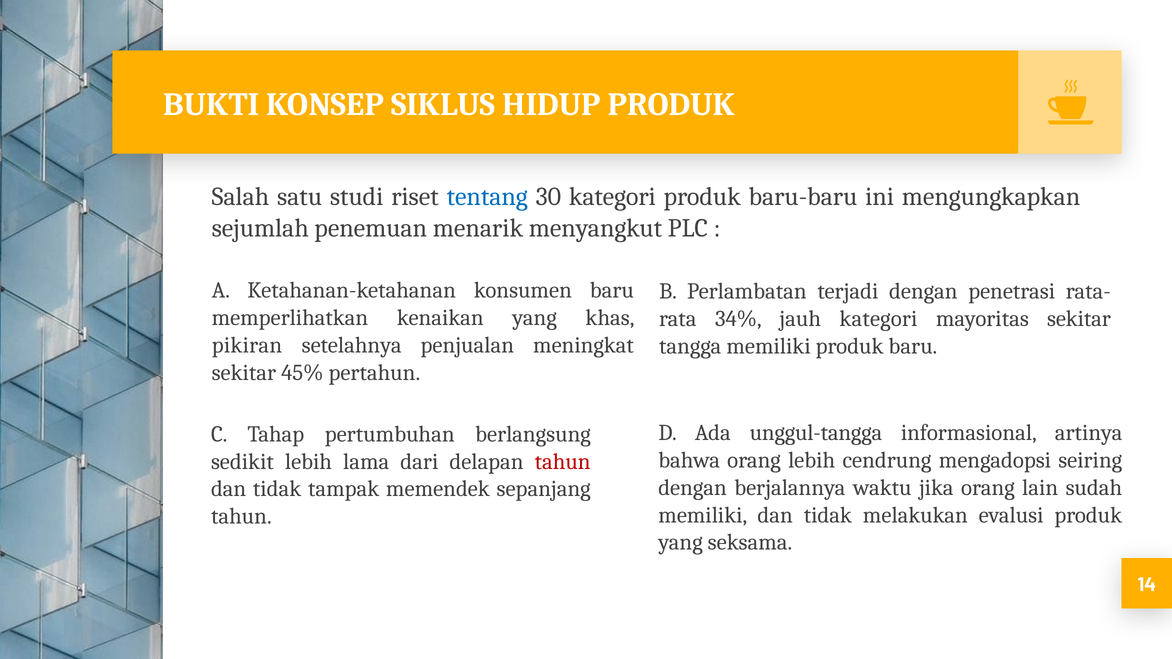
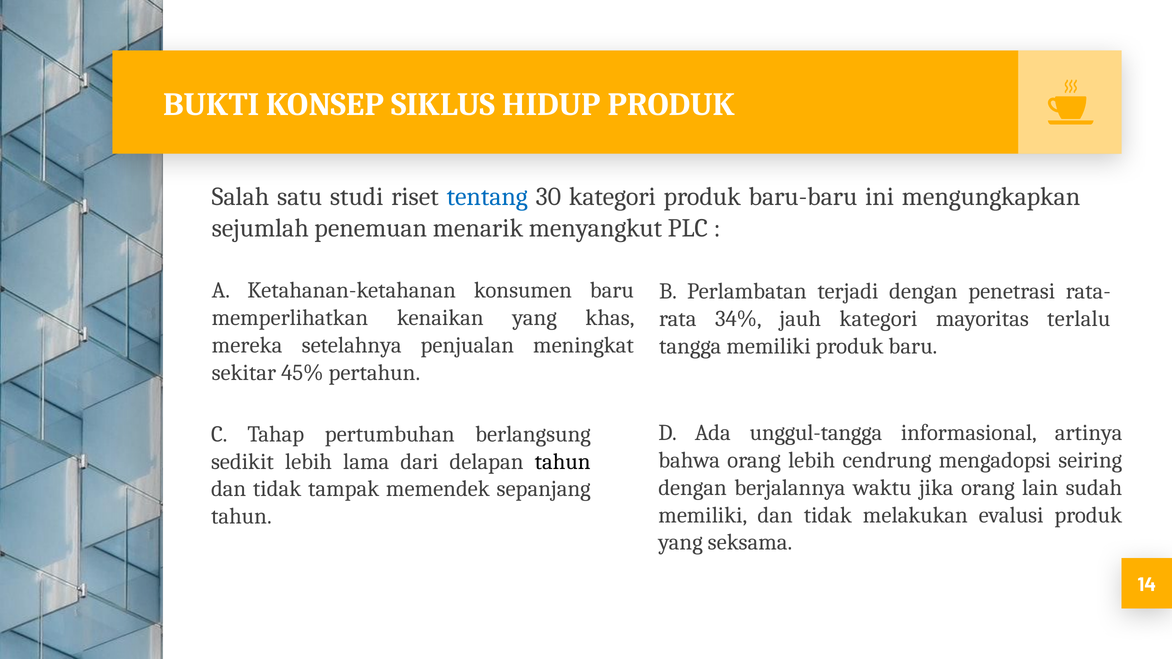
mayoritas sekitar: sekitar -> terlalu (1079, 319)
pikiran: pikiran -> mereka (247, 345)
tahun colour: red -> black (563, 462)
